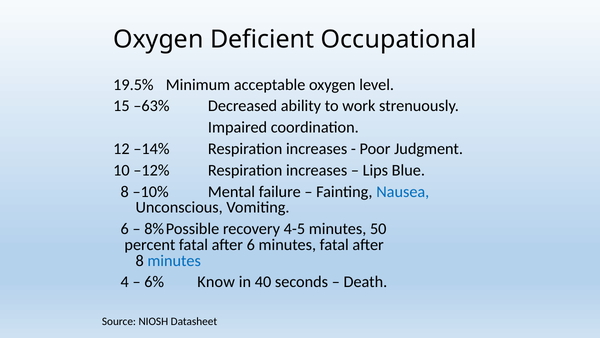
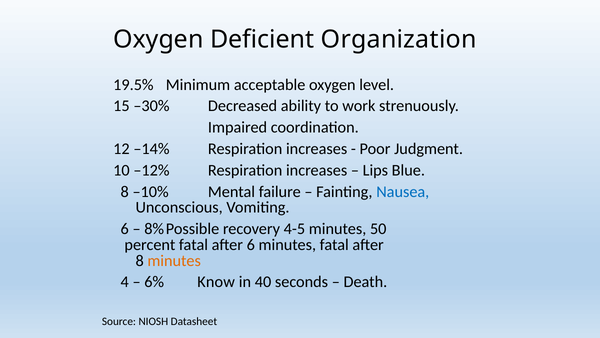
Occupational: Occupational -> Organization (399, 39)
–63%: –63% -> –30% (151, 106)
minutes colour: blue -> orange (174, 260)
